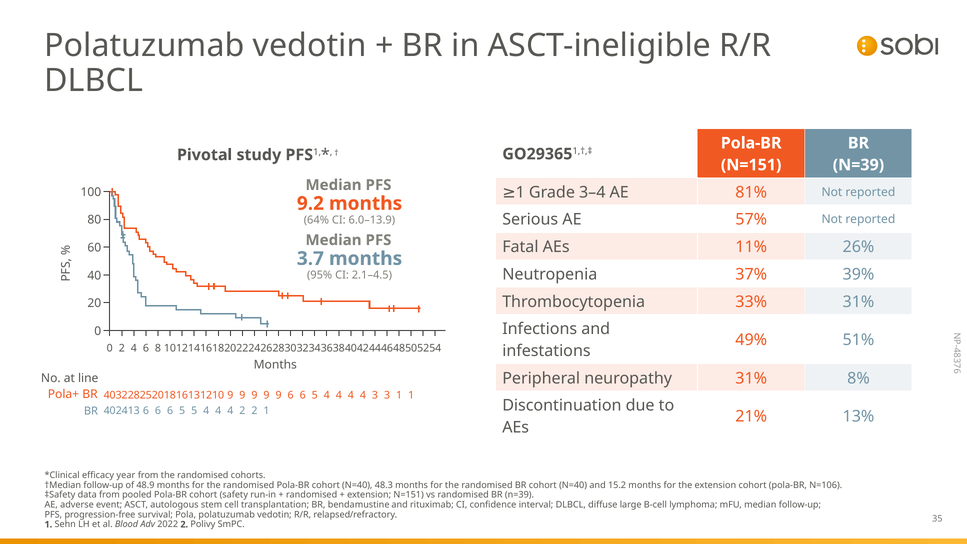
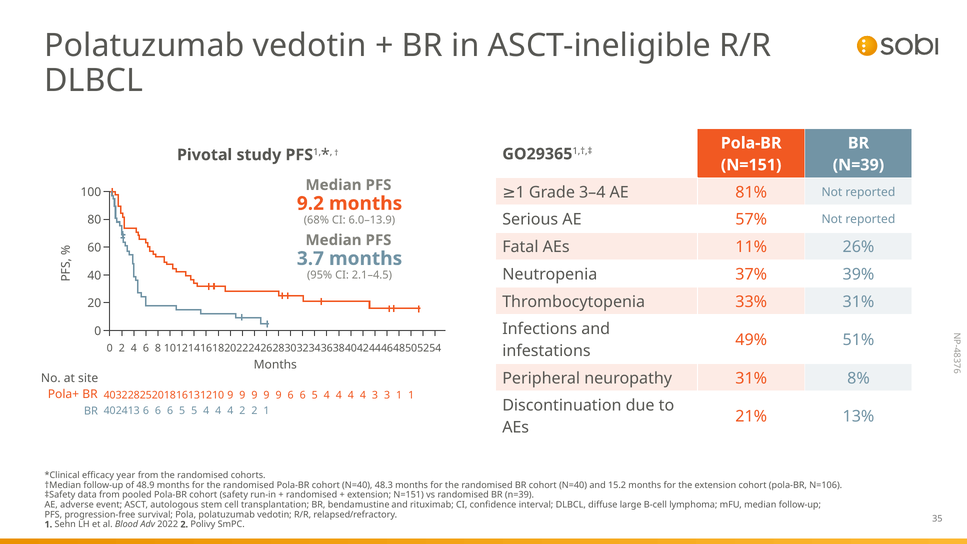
64%: 64% -> 68% (316, 220)
line: line -> site (88, 378)
